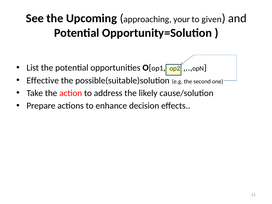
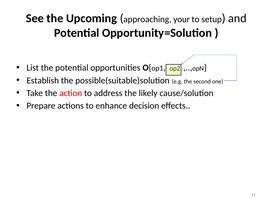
given: given -> setup (212, 19)
Effective: Effective -> Establish (43, 80)
